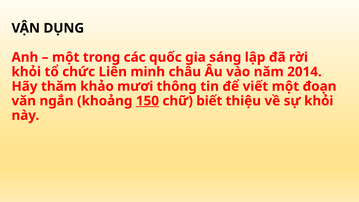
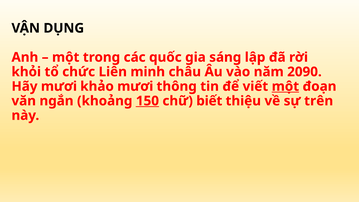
2014: 2014 -> 2090 (304, 72)
Hãy thăm: thăm -> mươi (59, 86)
một underline: none -> present (285, 86)
sự khỏi: khỏi -> trên (319, 101)
